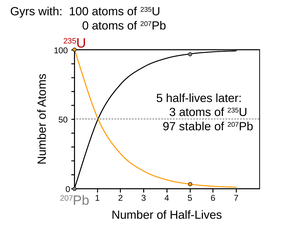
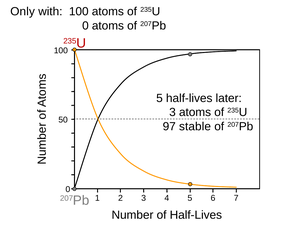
Gyrs: Gyrs -> Only (23, 12)
